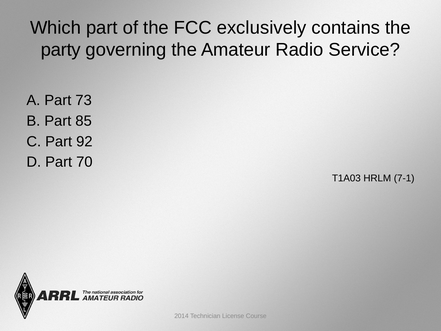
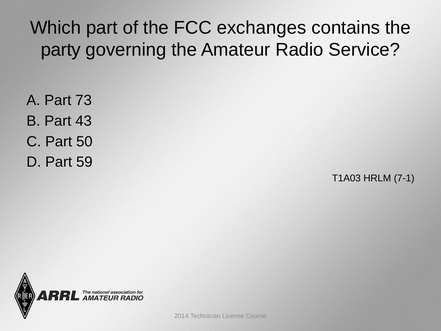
exclusively: exclusively -> exchanges (262, 28)
85: 85 -> 43 (84, 121)
92: 92 -> 50 (84, 141)
70: 70 -> 59 (84, 162)
